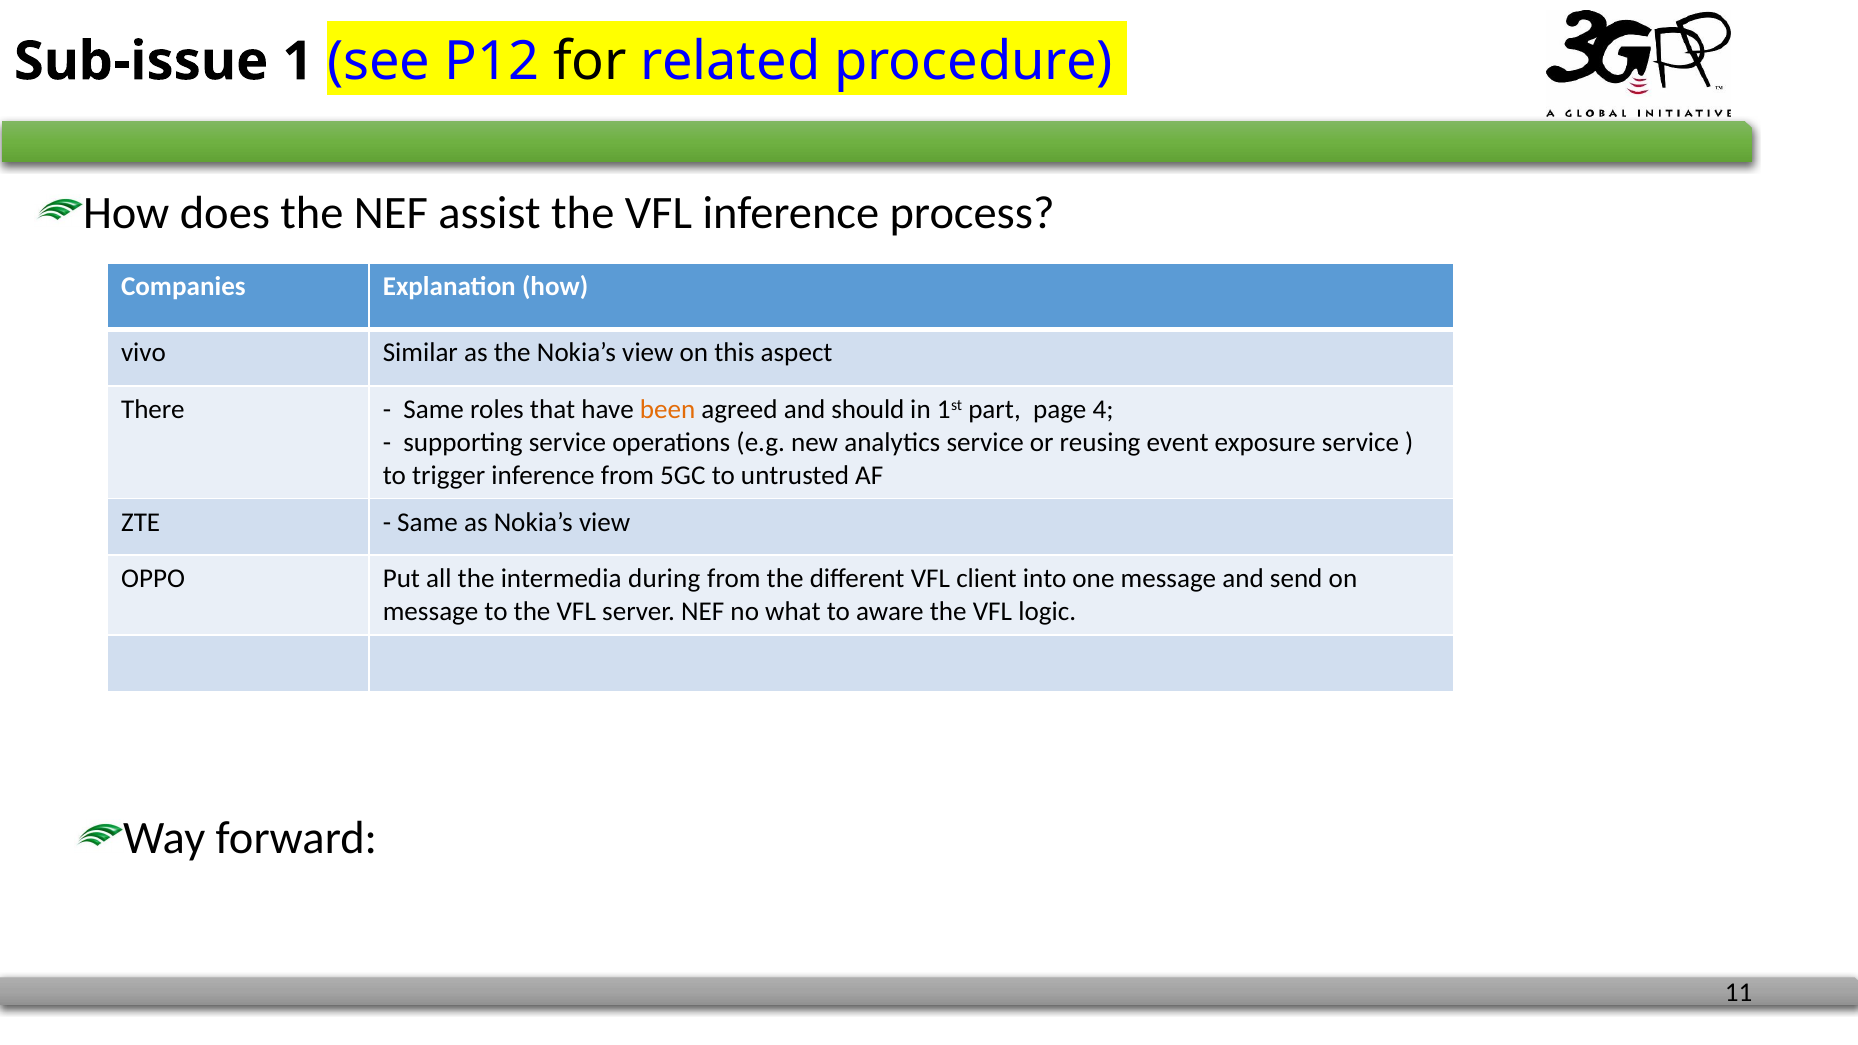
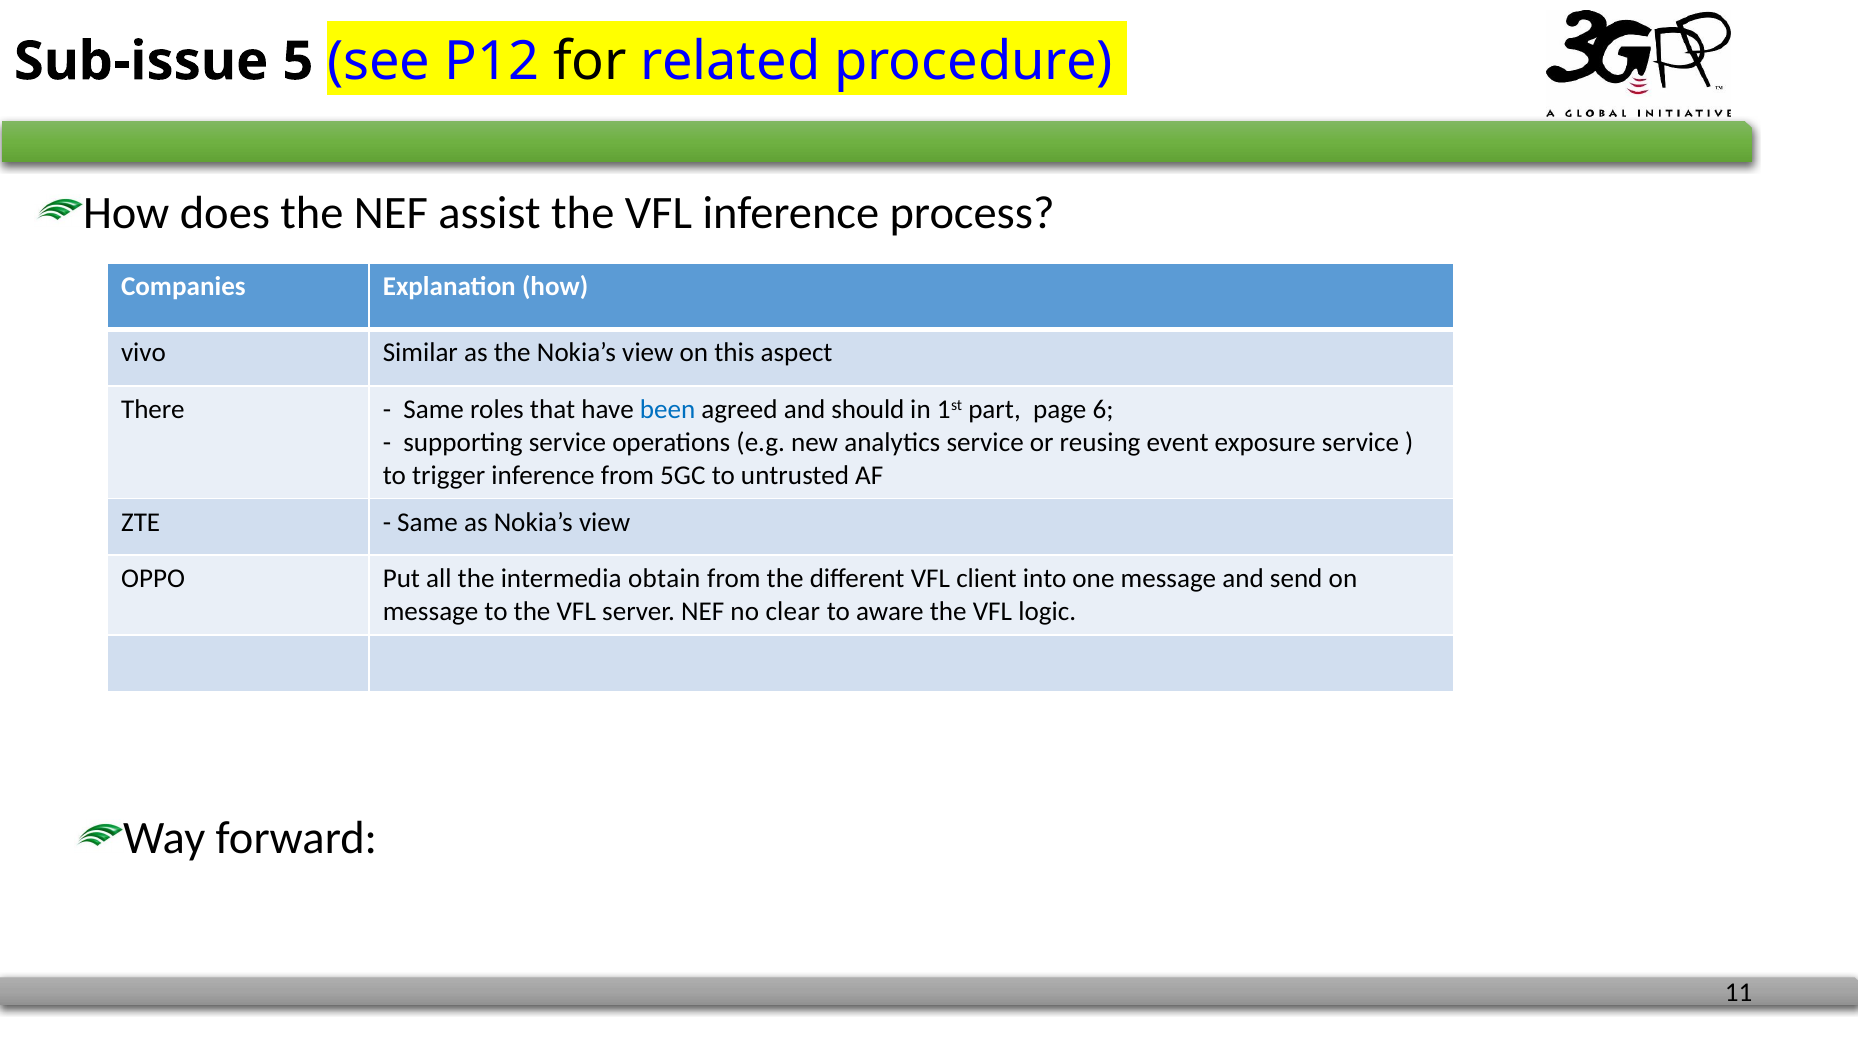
1: 1 -> 5 (298, 61)
been colour: orange -> blue (668, 410)
4: 4 -> 6 (1103, 410)
during: during -> obtain (664, 579)
what: what -> clear (793, 612)
